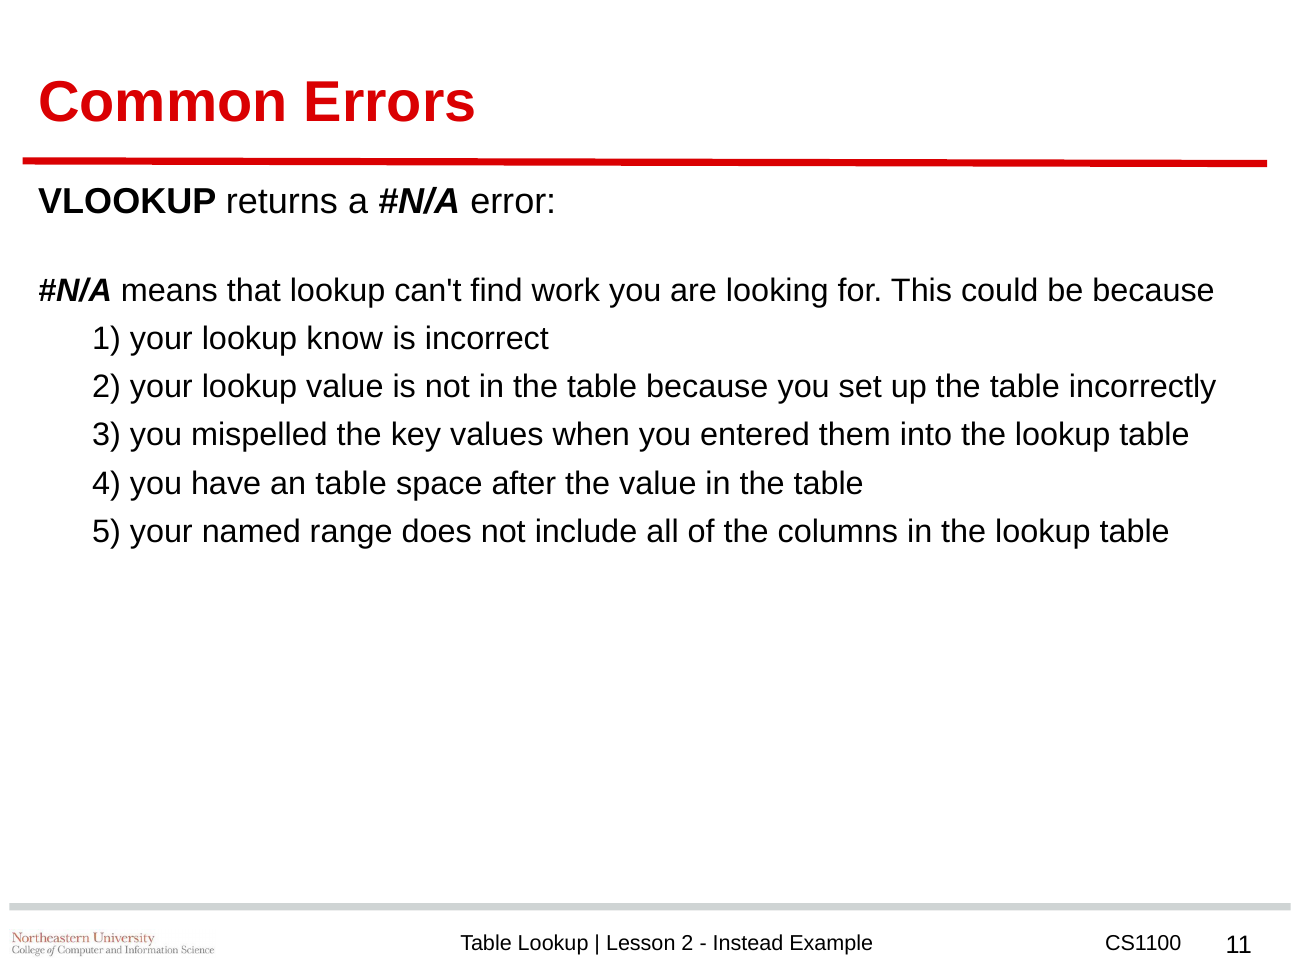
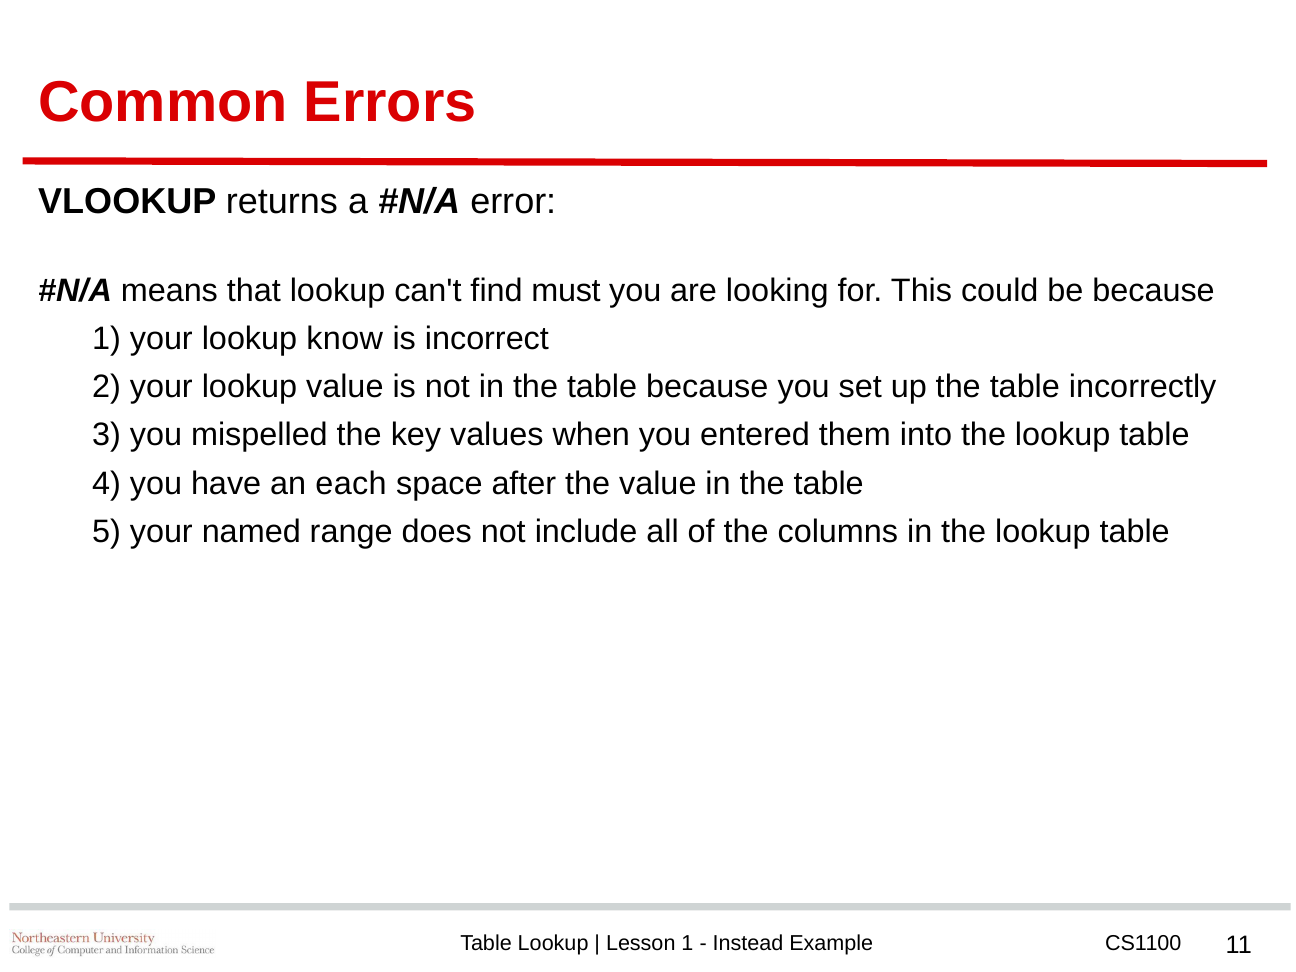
work: work -> must (566, 291)
an table: table -> each (351, 483)
2: 2 -> 1 (687, 943)
